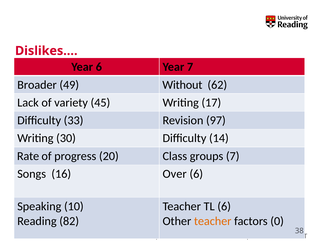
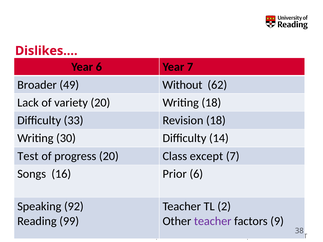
variety 45: 45 -> 20 (100, 103)
Writing 17: 17 -> 18 (211, 103)
Revision 97: 97 -> 18 (216, 121)
Rate: Rate -> Test (28, 156)
groups: groups -> except (206, 156)
Over: Over -> Prior (175, 174)
10: 10 -> 92 (74, 207)
TL 6: 6 -> 2 (224, 207)
82: 82 -> 99 (69, 221)
teacher colour: orange -> purple (213, 221)
0: 0 -> 9 (277, 221)
